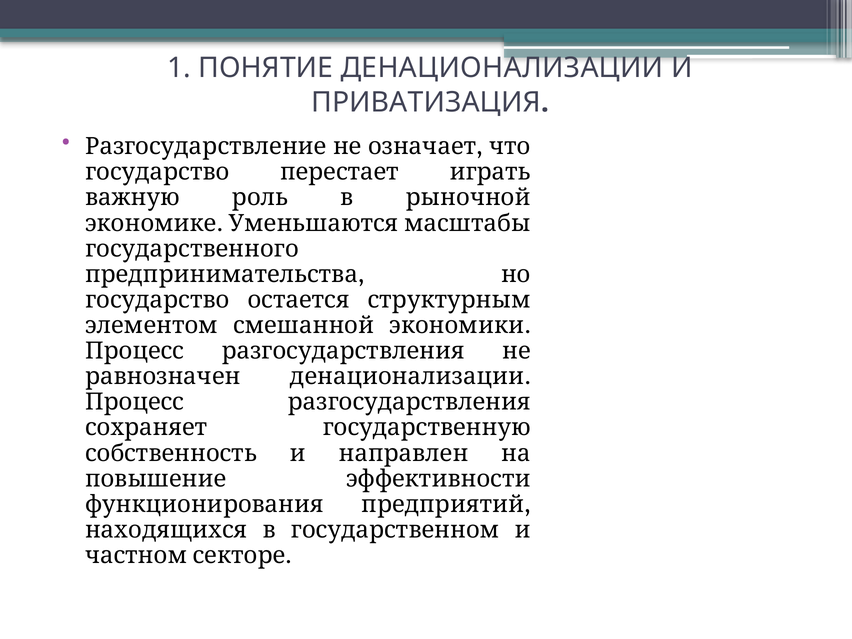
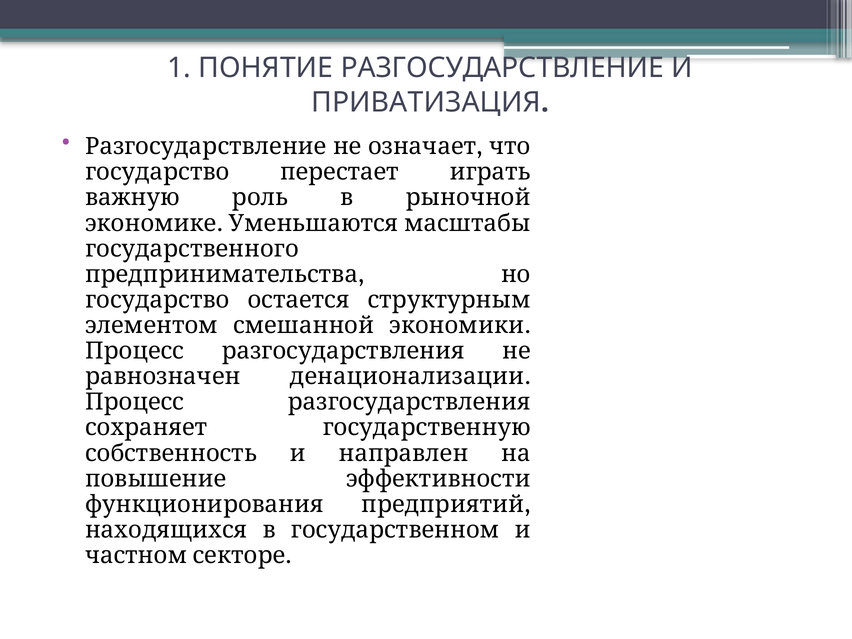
ПОНЯТИЕ ДЕНАЦИОНАЛИЗАЦИИ: ДЕНАЦИОНАЛИЗАЦИИ -> РАЗГОСУДАРСТВЛЕНИЕ (502, 68)
